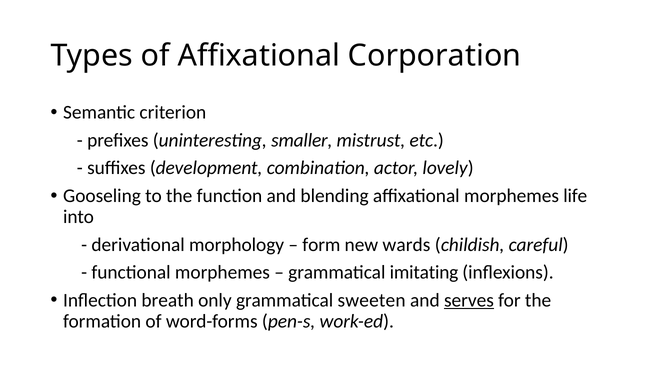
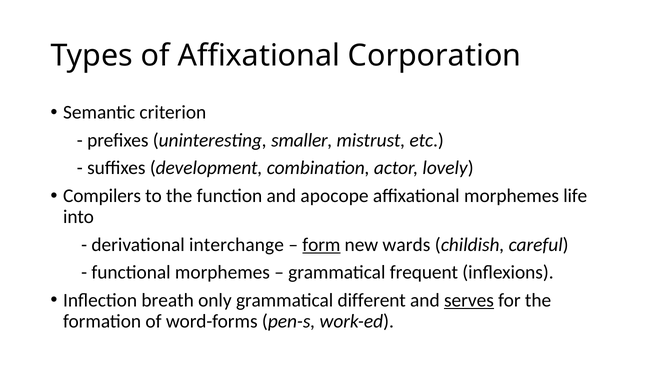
Gooseling: Gooseling -> Compilers (102, 196)
blending: blending -> apocope (335, 196)
morphology: morphology -> interchange (237, 244)
form underline: none -> present (321, 244)
imitating: imitating -> frequent (424, 272)
sweeten: sweeten -> different (372, 300)
